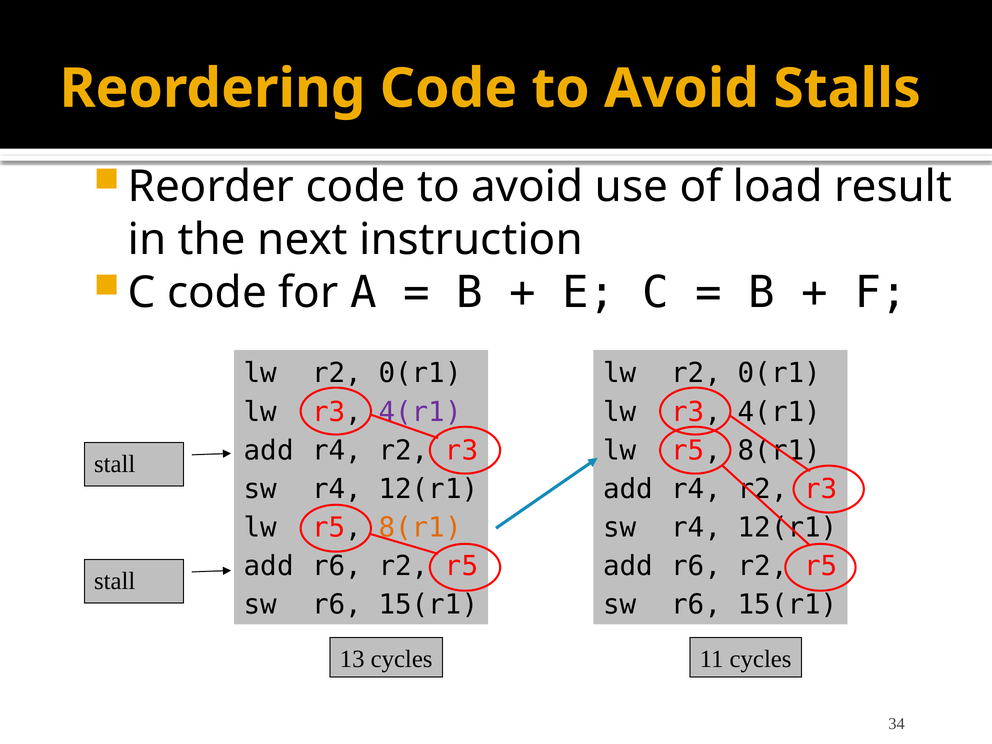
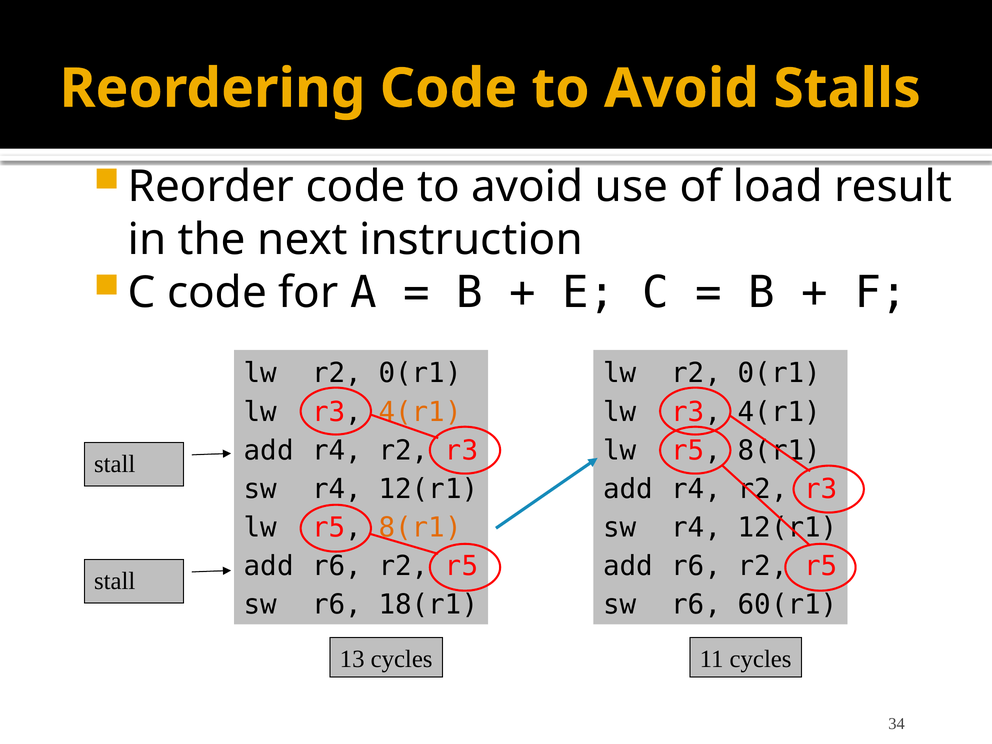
4(r1 colour: purple -> orange (420, 412)
15(r1: 15(r1 -> 18(r1 (428, 605)
15(r1: 15(r1 -> 60(r1 (788, 605)
